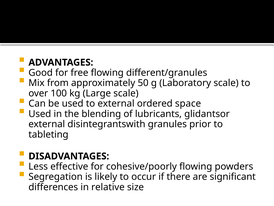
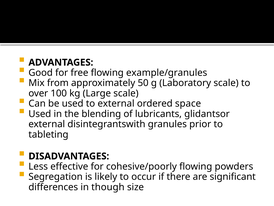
different/granules: different/granules -> example/granules (167, 73)
relative: relative -> though (108, 187)
